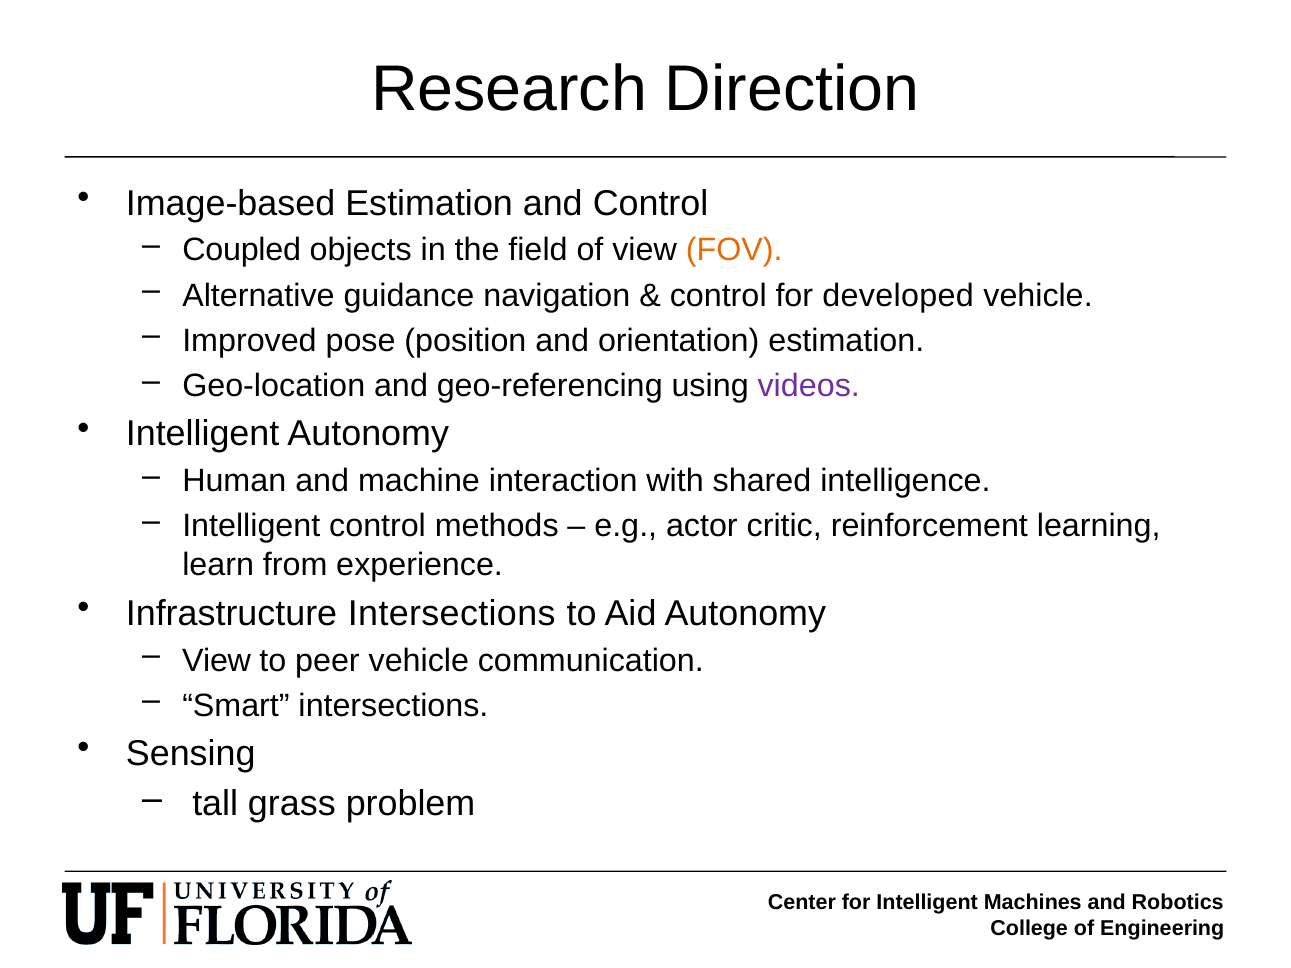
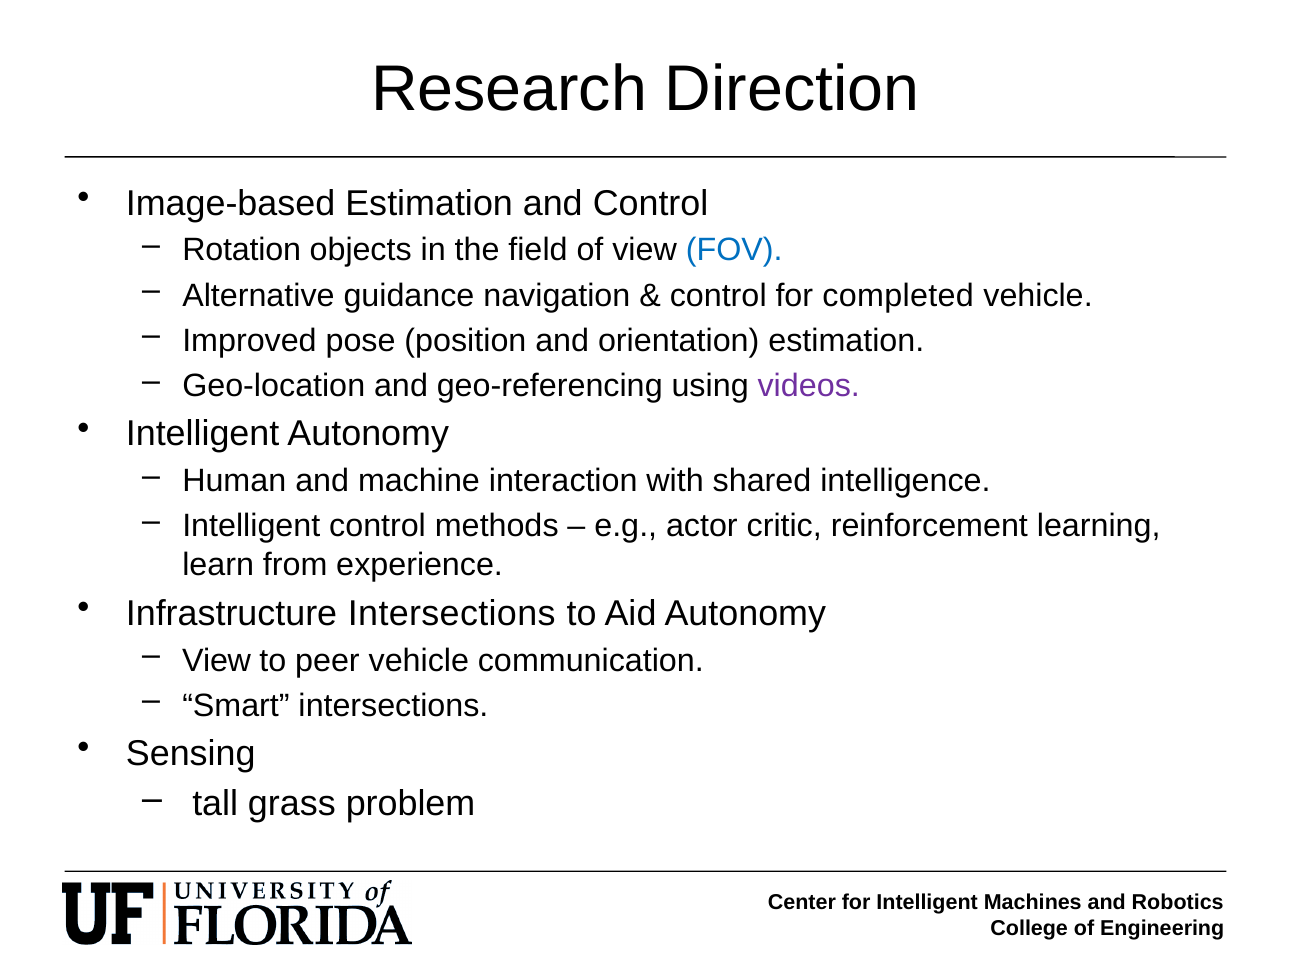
Coupled: Coupled -> Rotation (242, 250)
FOV colour: orange -> blue (734, 250)
developed: developed -> completed (898, 296)
